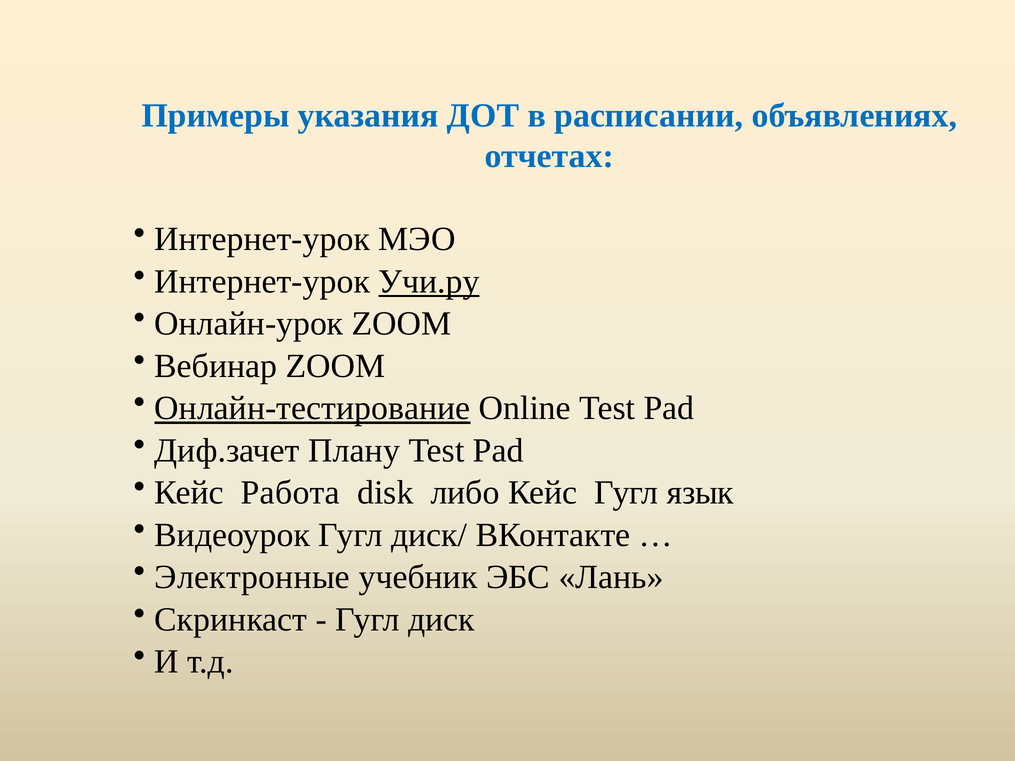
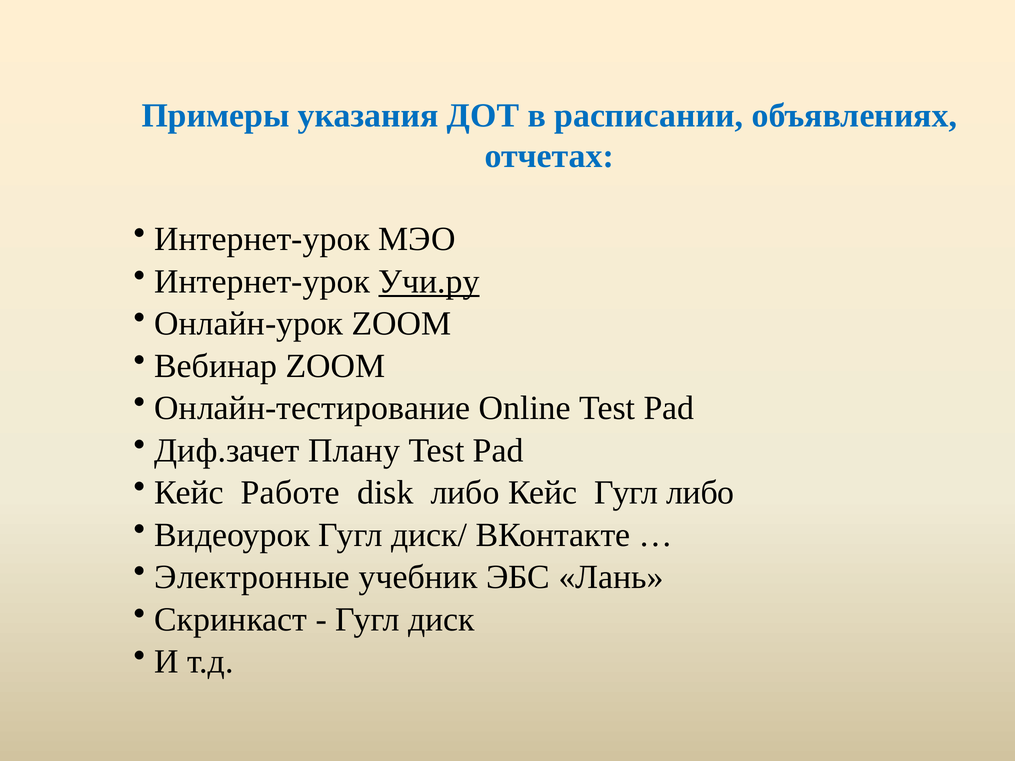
Онлайн-тестирование underline: present -> none (312, 408)
Работа: Работа -> Работе (290, 493)
Гугл язык: язык -> либо (700, 493)
